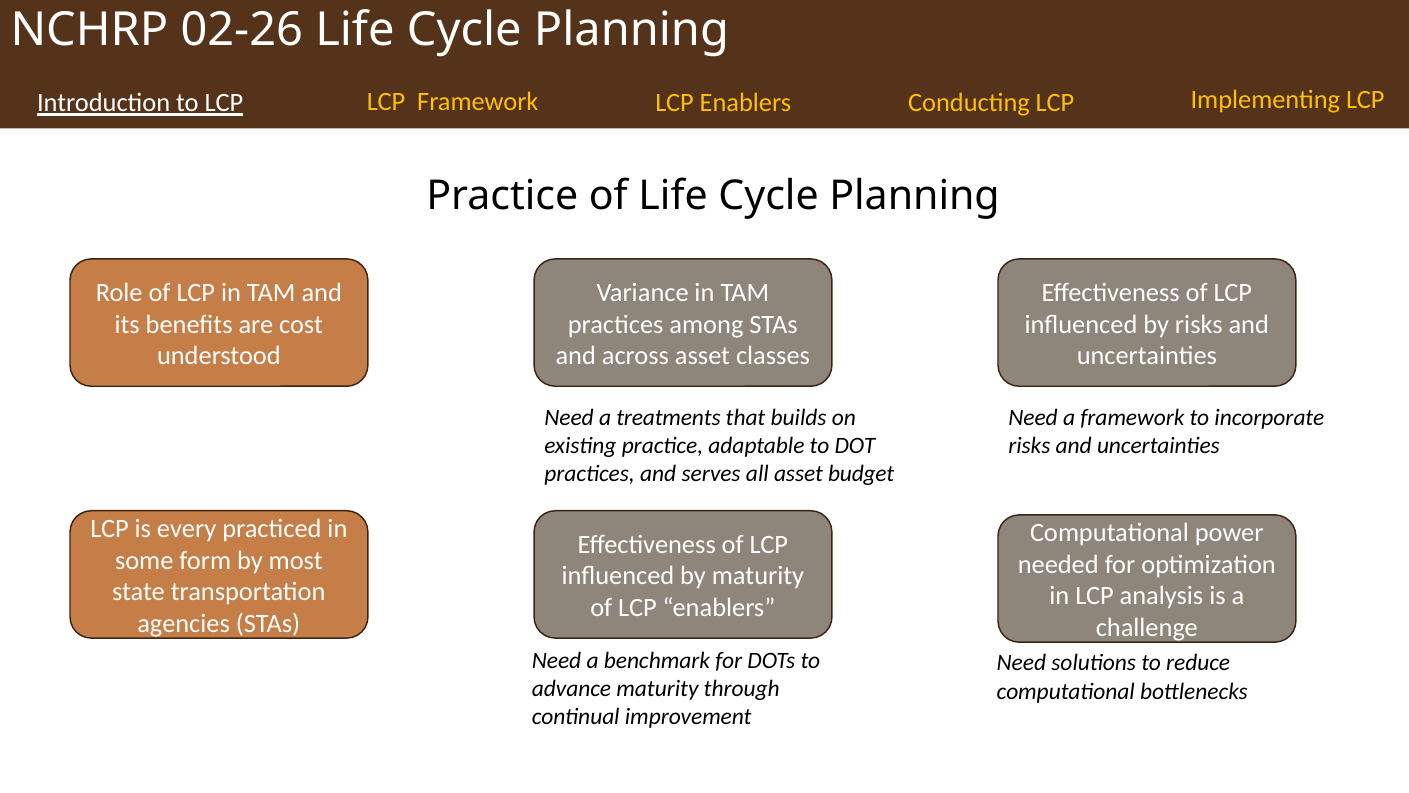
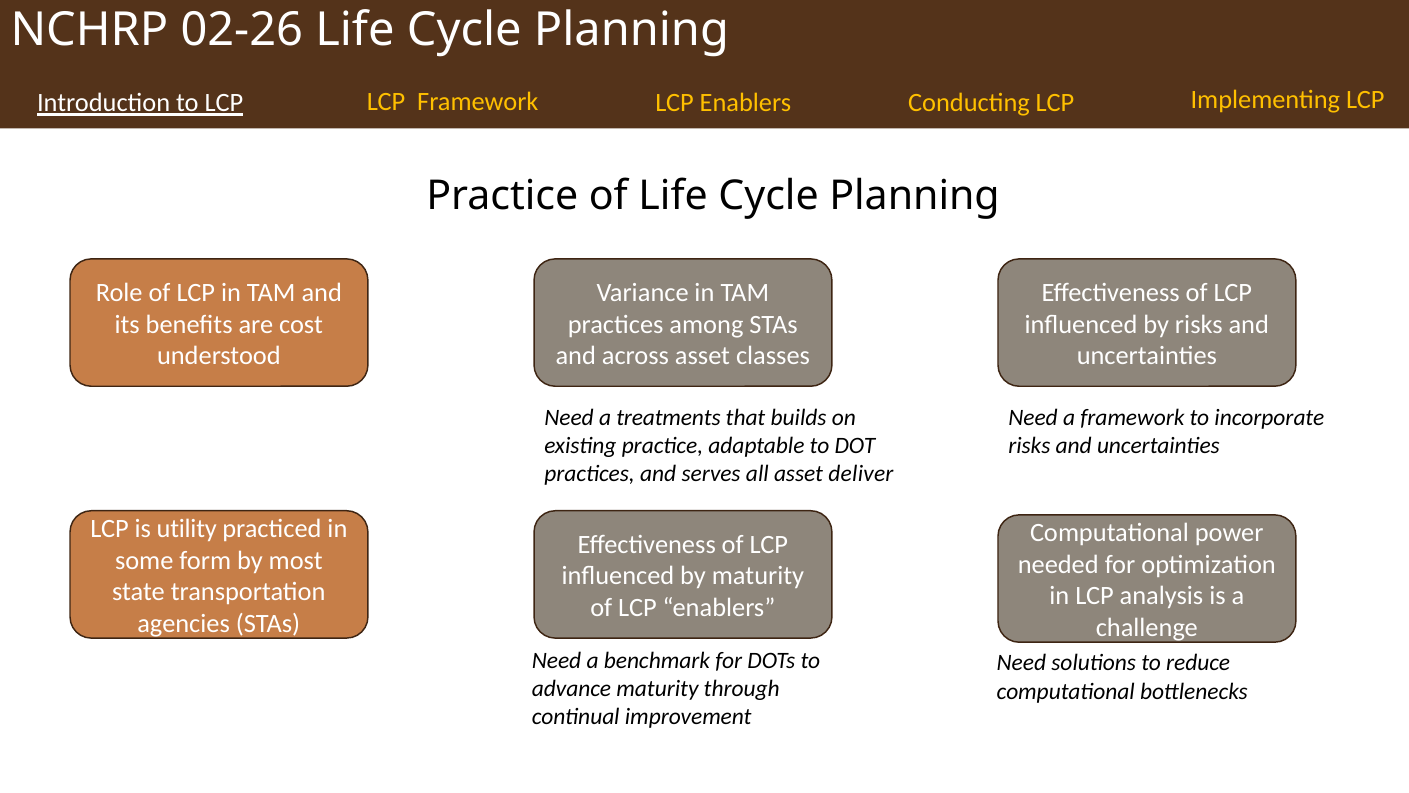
budget: budget -> deliver (861, 474)
every: every -> utility (187, 528)
